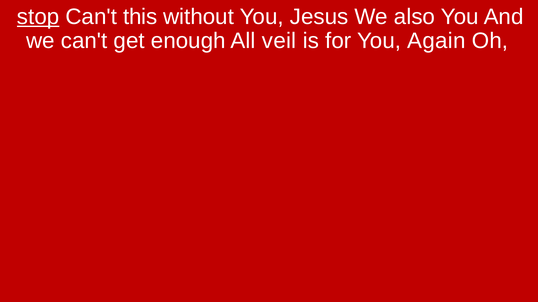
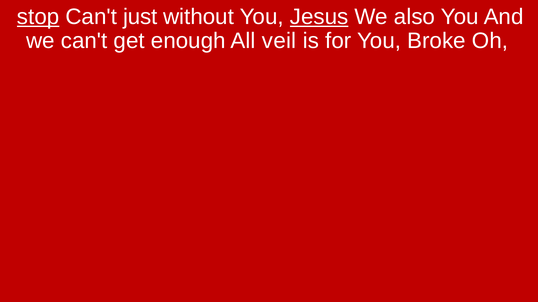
this: this -> just (140, 17)
Jesus underline: none -> present (319, 17)
Again: Again -> Broke (437, 41)
